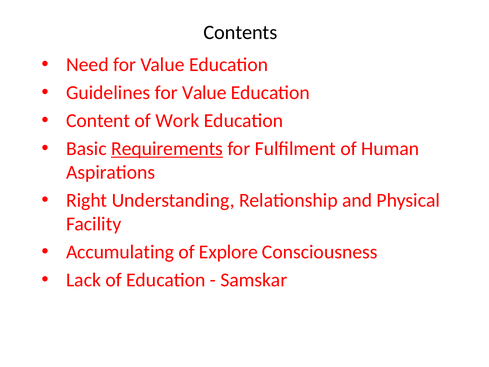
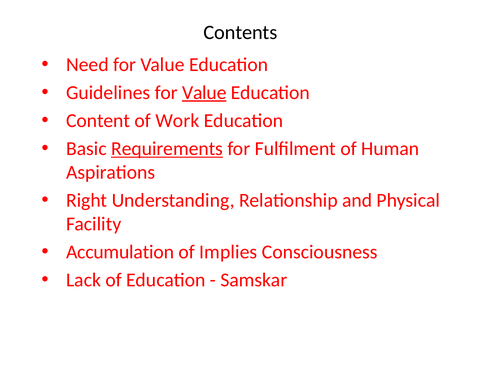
Value underline: none -> present (204, 93)
Accumulating: Accumulating -> Accumulation (120, 252)
Explore: Explore -> Implies (228, 252)
